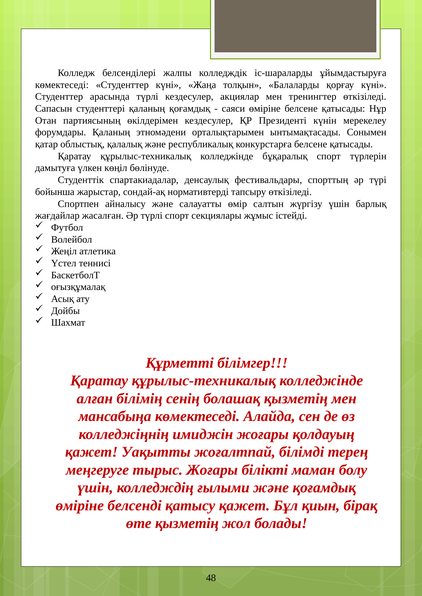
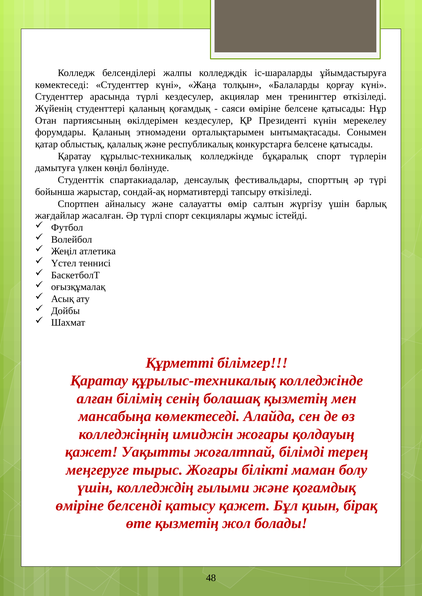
Сапасын: Сапасын -> Жүйенің (54, 109)
